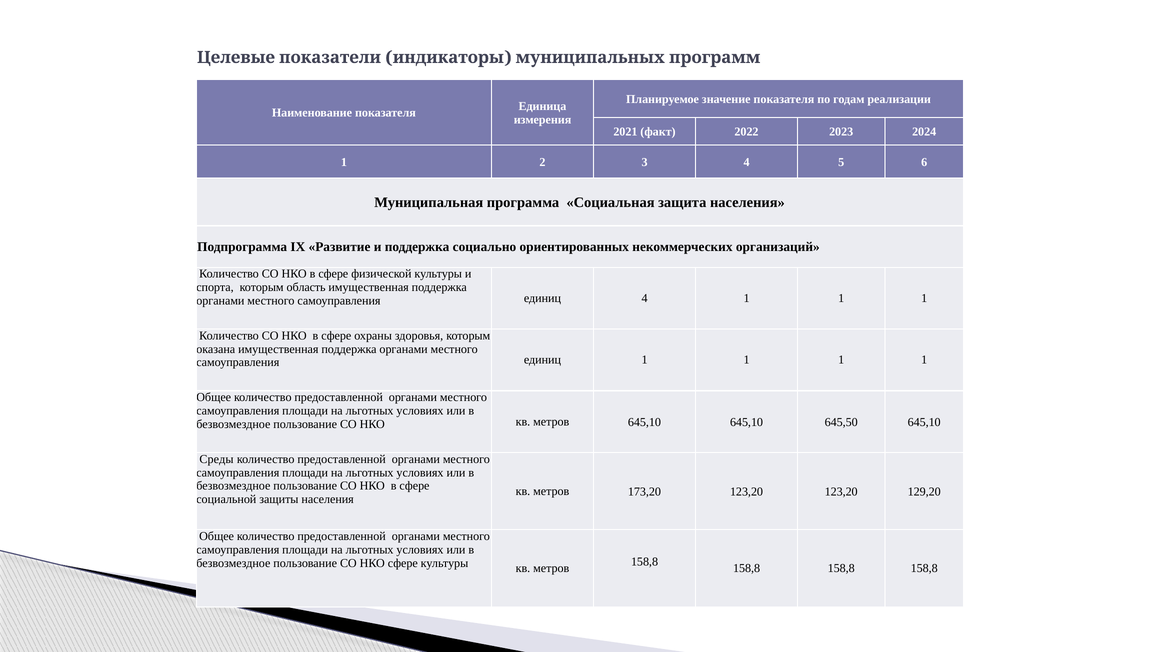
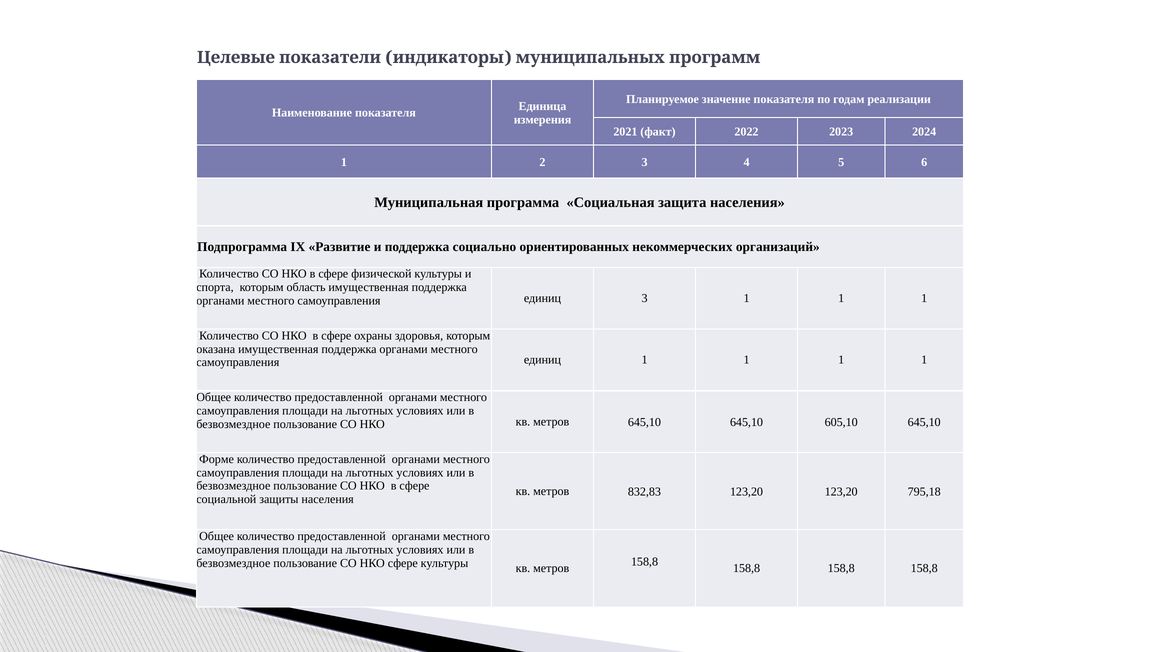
единиц 4: 4 -> 3 (645, 298)
645,50: 645,50 -> 605,10 (841, 422)
Среды: Среды -> Форме (217, 460)
173,20: 173,20 -> 832,83 (644, 492)
129,20: 129,20 -> 795,18 (924, 492)
